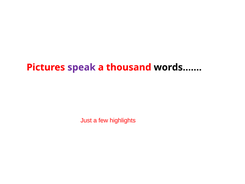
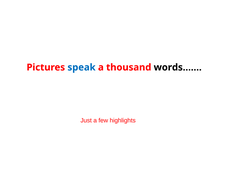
speak colour: purple -> blue (82, 67)
